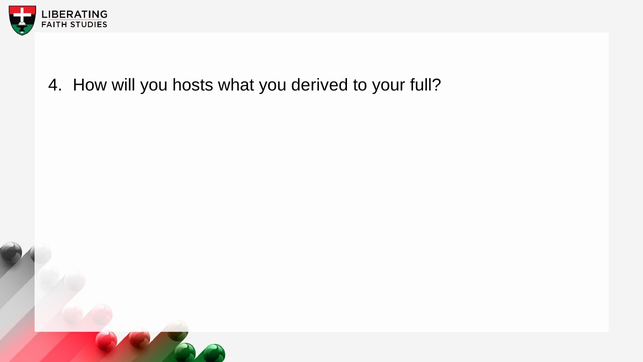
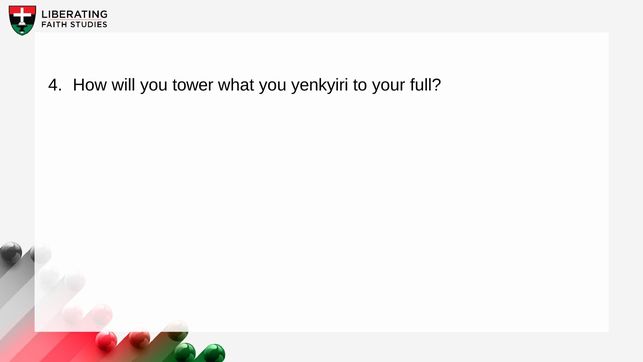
hosts: hosts -> tower (193, 85)
derived: derived -> yenkyiri (320, 85)
